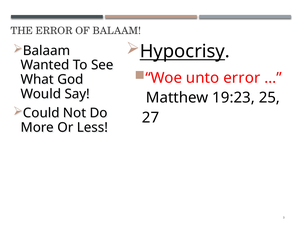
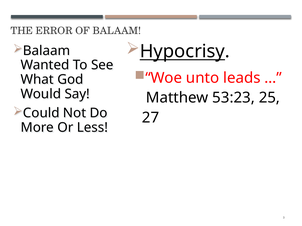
unto error: error -> leads (242, 78)
19:23: 19:23 -> 53:23 (234, 98)
